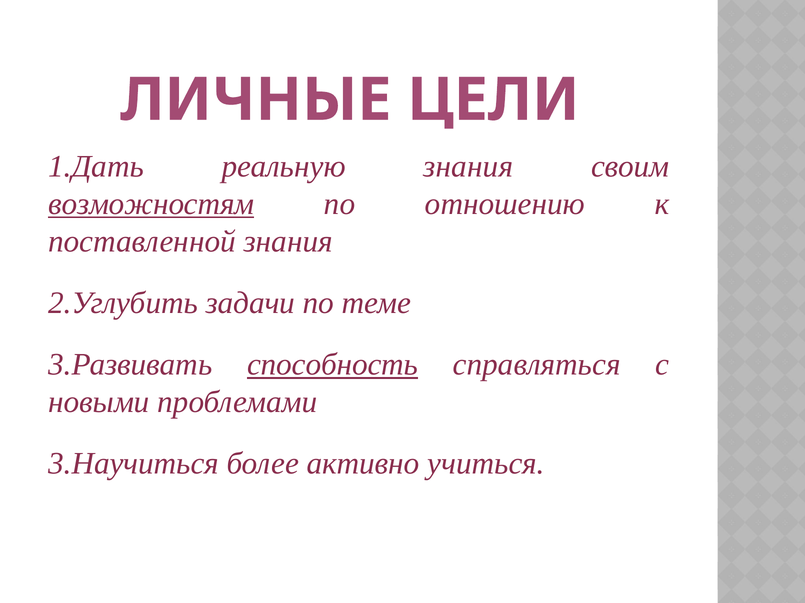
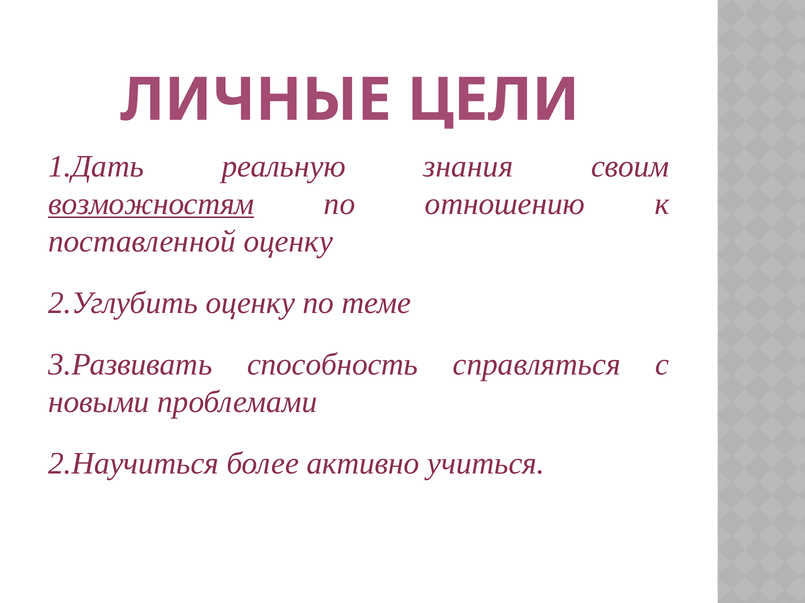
поставленной знания: знания -> оценку (288, 242)
2.Углубить задачи: задачи -> оценку (250, 303)
способность underline: present -> none (333, 365)
3.Научиться: 3.Научиться -> 2.Научиться (134, 464)
